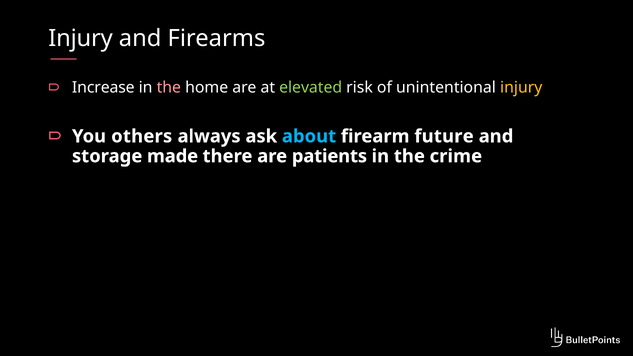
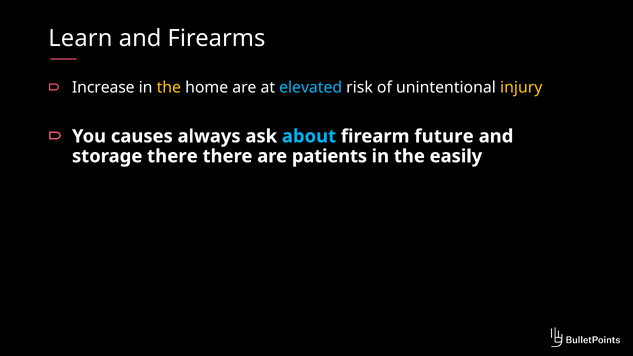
Injury: Injury -> Learn (80, 38)
the colour: pink -> yellow (169, 88)
elevated colour: light green -> light blue (311, 88)
others: others -> causes (142, 136)
storage made: made -> there (172, 156)
crime: crime -> easily (456, 156)
